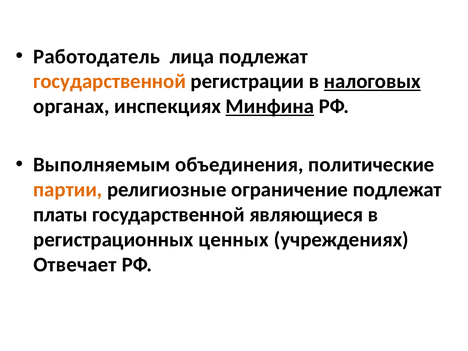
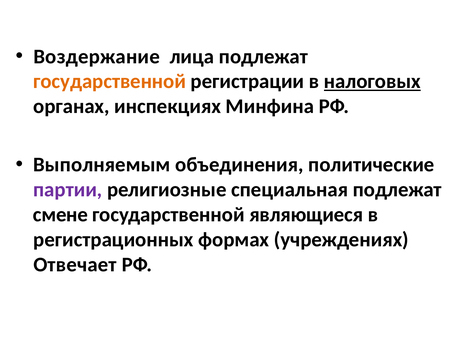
Работодатель: Работодатель -> Воздержание (97, 56)
Минфина underline: present -> none (270, 106)
партии colour: orange -> purple (68, 190)
ограничение: ограничение -> специальная (290, 190)
платы: платы -> смене (60, 215)
ценных: ценных -> формах (234, 240)
